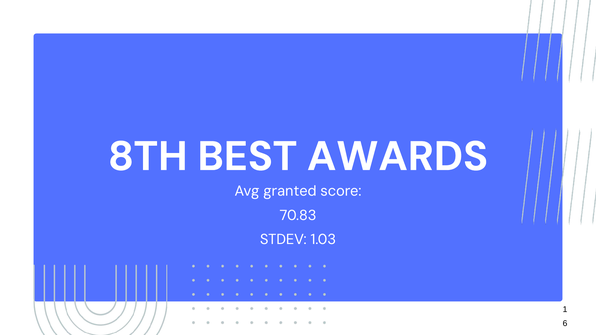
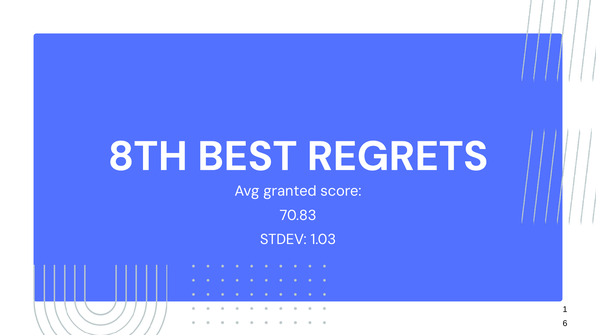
AWARDS: AWARDS -> REGRETS (398, 157)
